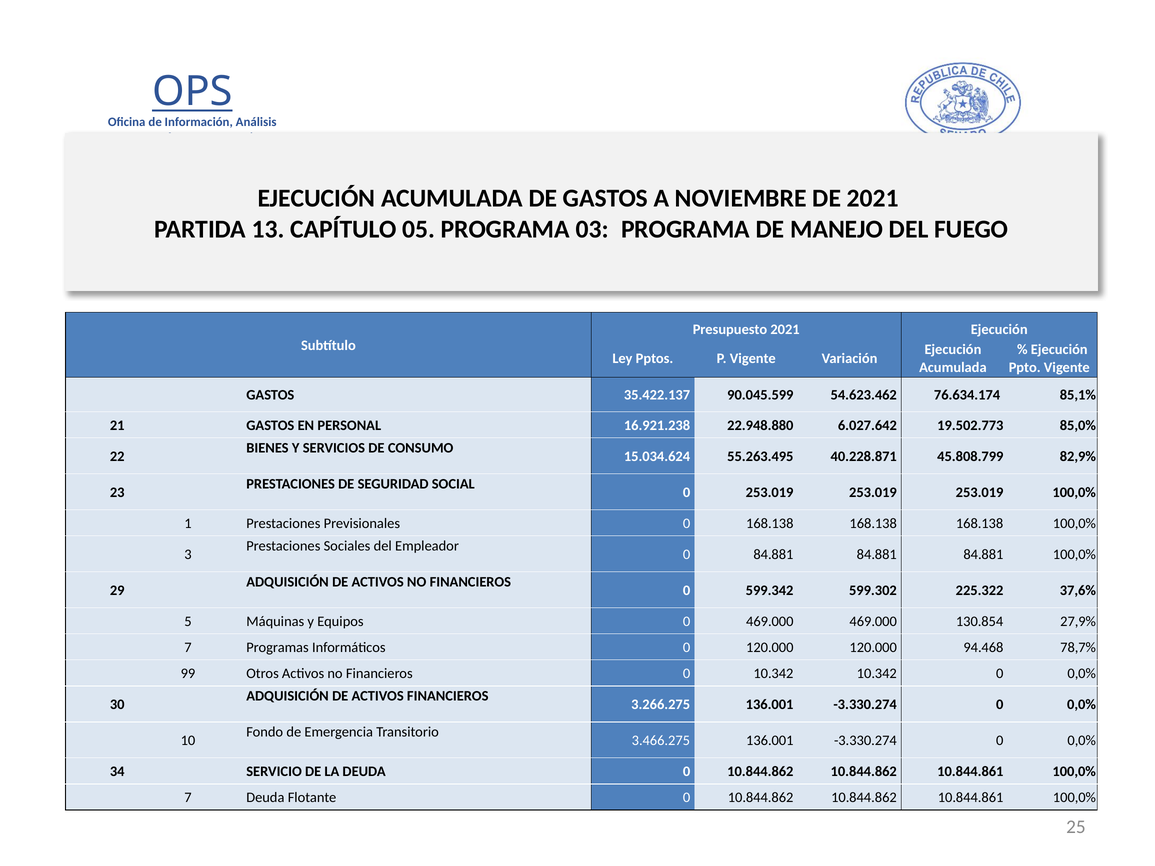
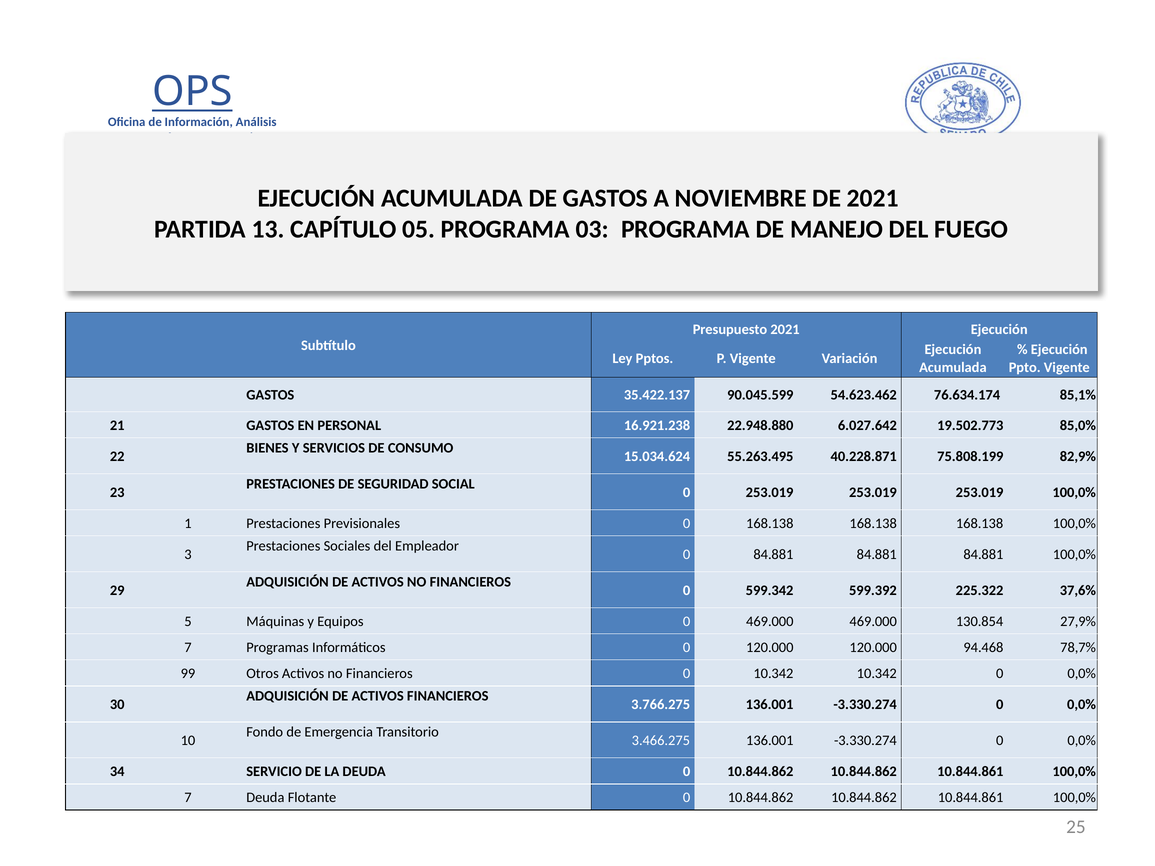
45.808.799: 45.808.799 -> 75.808.199 (970, 457)
599.302: 599.302 -> 599.392 (873, 591)
3.266.275: 3.266.275 -> 3.766.275 (661, 705)
